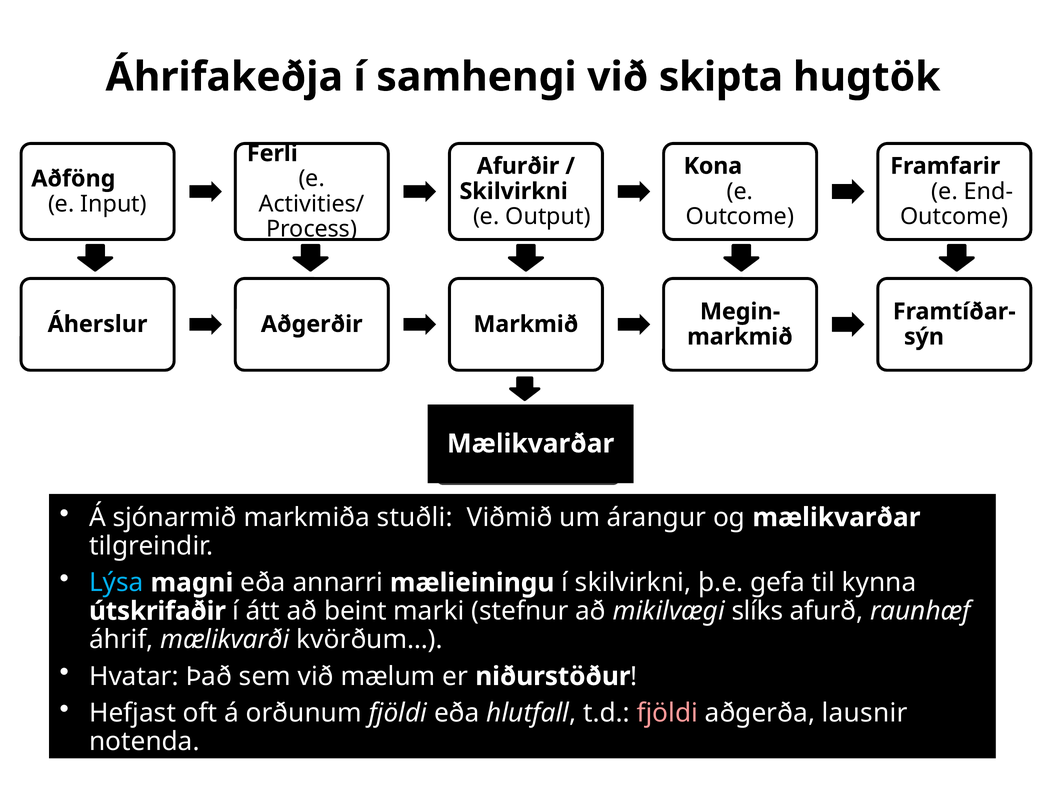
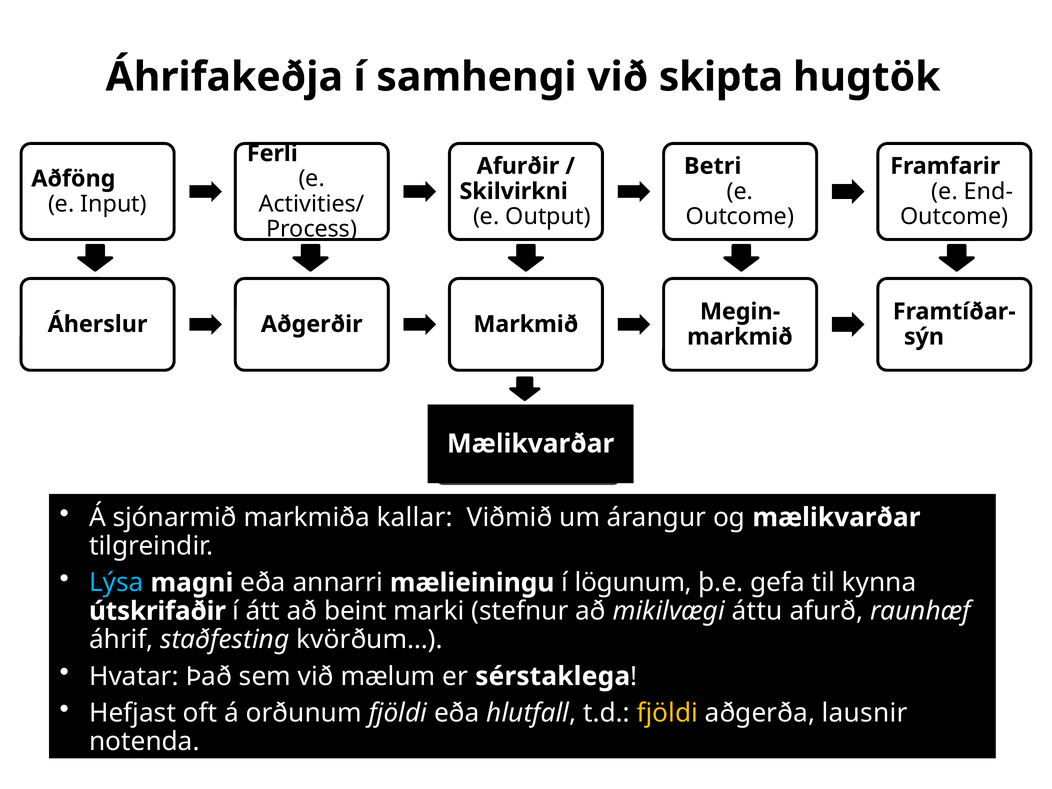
Kona: Kona -> Betri (713, 166)
stuðli: stuðli -> kallar (415, 517)
í skilvirkni: skilvirkni -> lögunum (633, 583)
slíks: slíks -> áttu (757, 611)
mælikvarði: mælikvarði -> staðfesting (225, 640)
niðurstöður: niðurstöður -> sérstaklega (553, 676)
fjöldi colour: pink -> yellow (667, 713)
